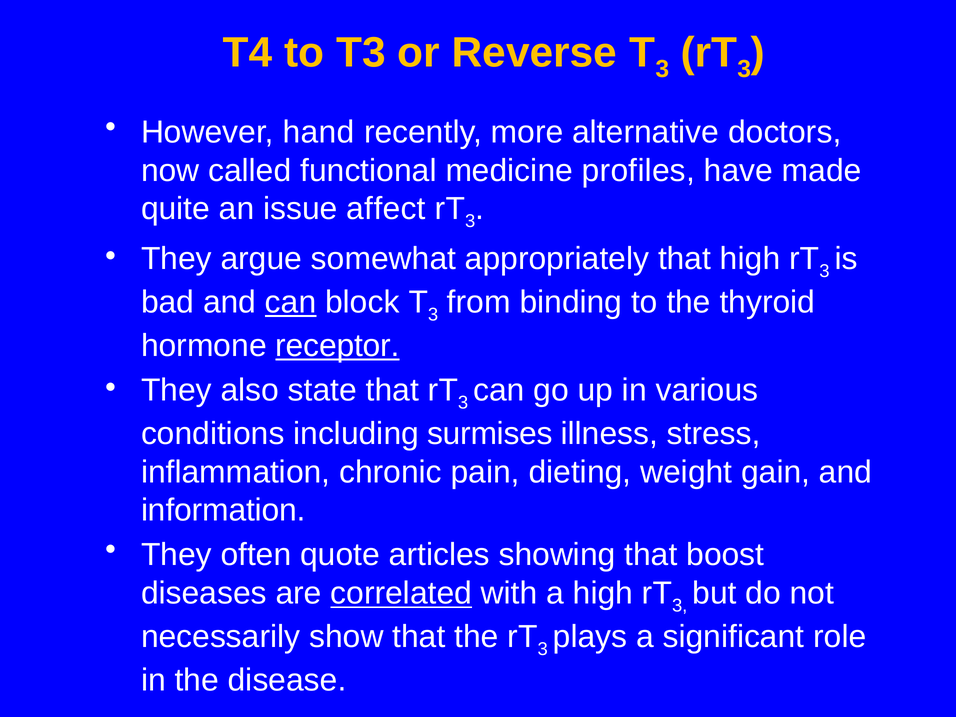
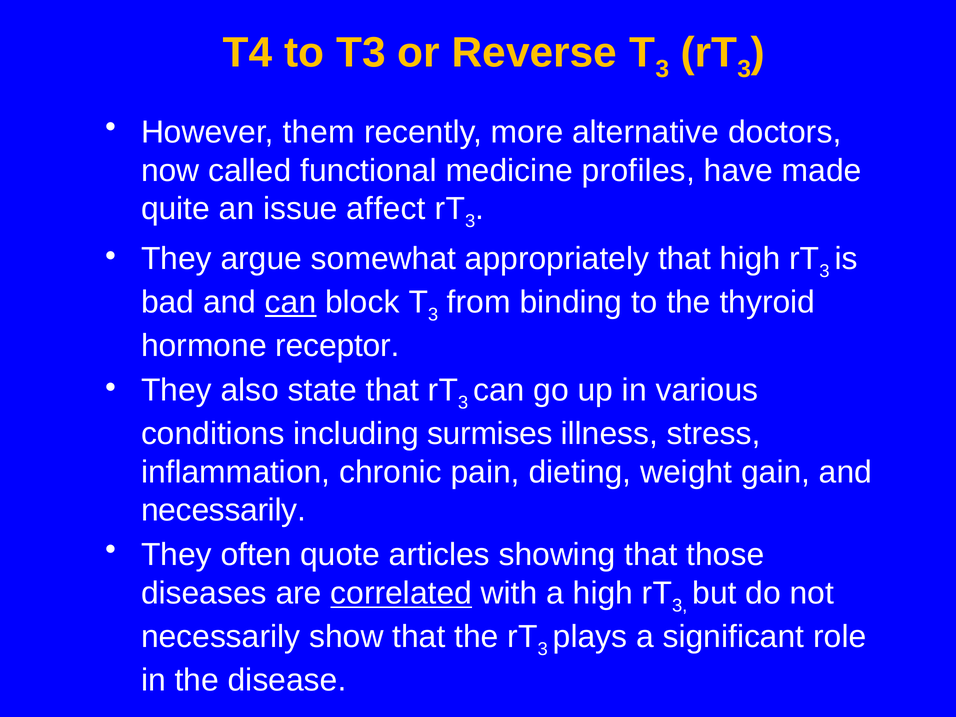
hand: hand -> them (319, 132)
receptor underline: present -> none (338, 346)
information: information -> necessarily (223, 510)
boost: boost -> those (725, 555)
